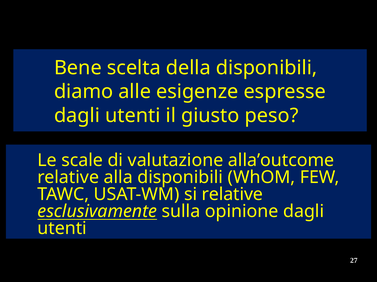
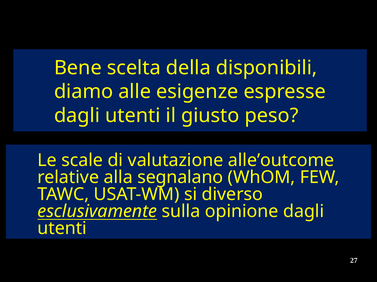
alla’outcome: alla’outcome -> alle’outcome (281, 161)
alla disponibili: disponibili -> segnalano (180, 178)
si relative: relative -> diverso (232, 195)
